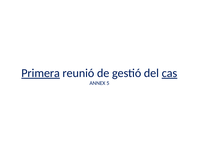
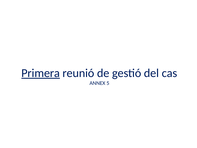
cas underline: present -> none (169, 73)
